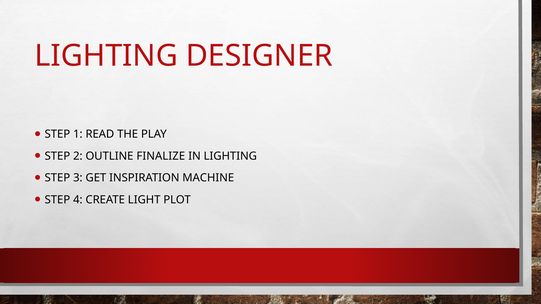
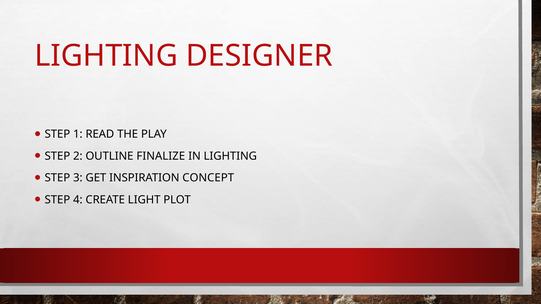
MACHINE: MACHINE -> CONCEPT (208, 178)
